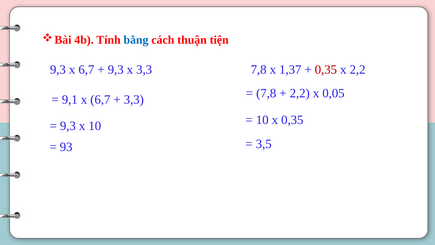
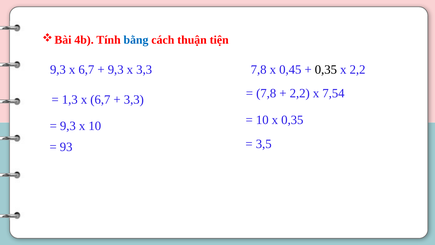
1,37: 1,37 -> 0,45 (290, 70)
0,35 colour: red -> black (326, 70)
0,05: 0,05 -> 7,54 (333, 93)
9,1: 9,1 -> 1,3 (70, 100)
